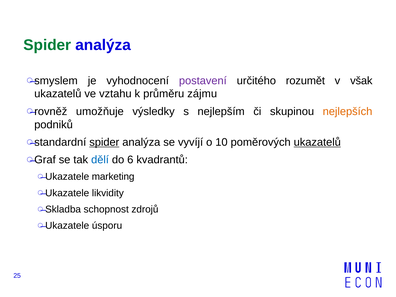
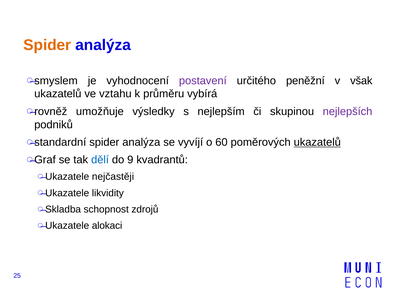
Spider colour: green -> orange (47, 45)
rozumět: rozumět -> peněžní (305, 81)
zájmu: zájmu -> vybírá (202, 94)
nejlepších colour: orange -> purple (348, 111)
spider underline: present -> none (104, 142)
10: 10 -> 60 (221, 142)
6: 6 -> 9 (130, 160)
marketing: marketing -> nejčastěji (113, 177)
úsporu: úsporu -> alokaci (107, 226)
